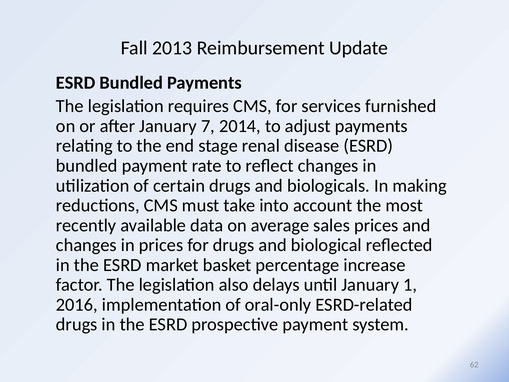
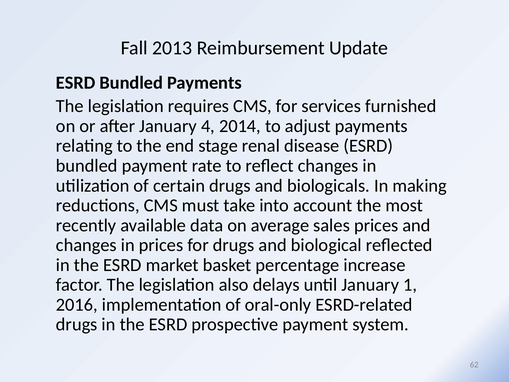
7: 7 -> 4 (208, 126)
